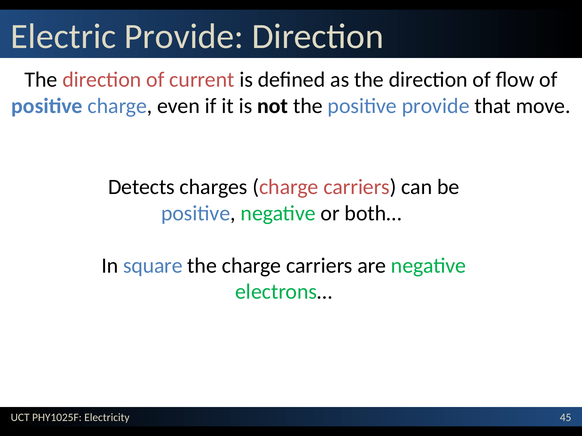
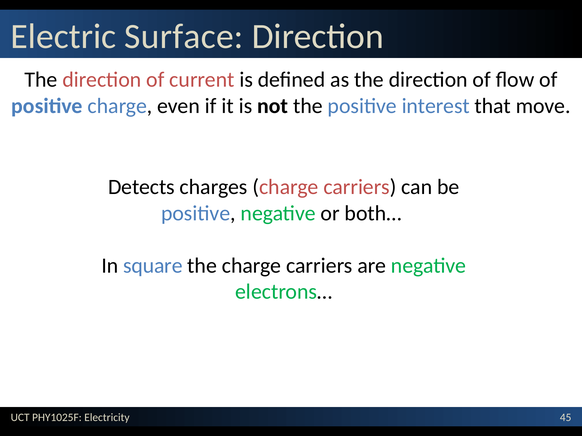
Electric Provide: Provide -> Surface (184, 36)
positive provide: provide -> interest (436, 106)
